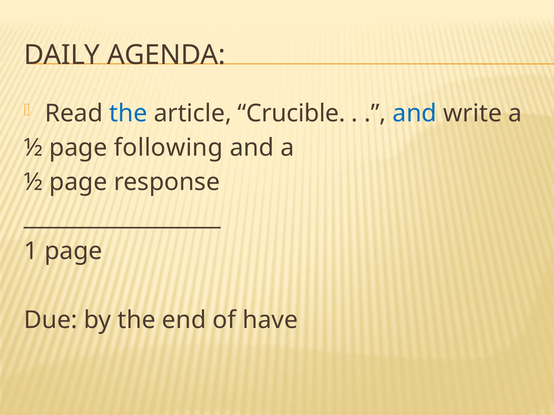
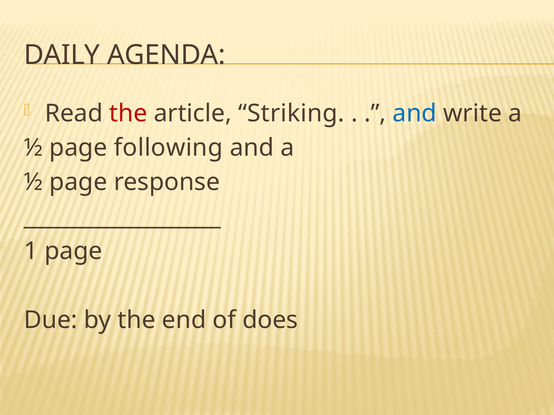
the colour: blue -> red (128, 113)
Crucible: Crucible -> Striking (291, 113)
have: have -> does (270, 320)
